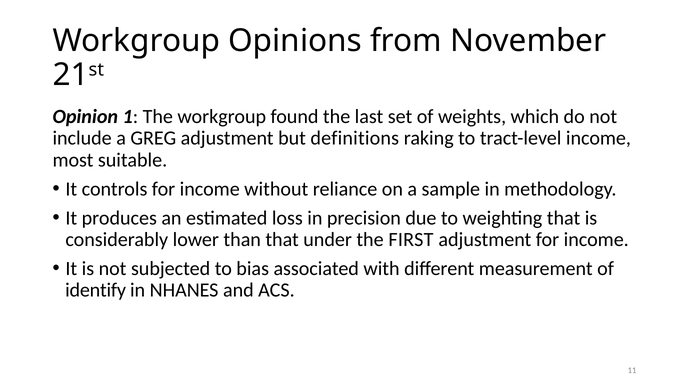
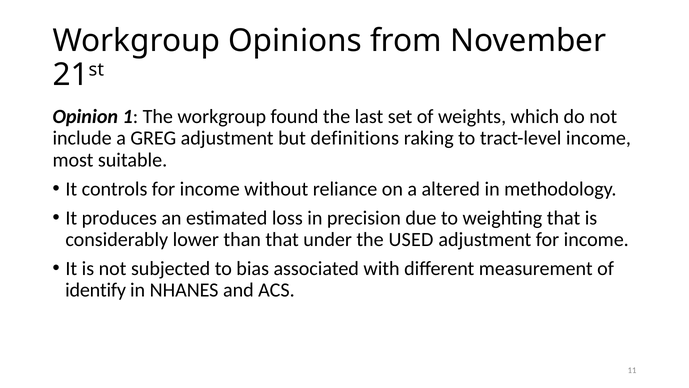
sample: sample -> altered (451, 189)
FIRST: FIRST -> USED (411, 239)
